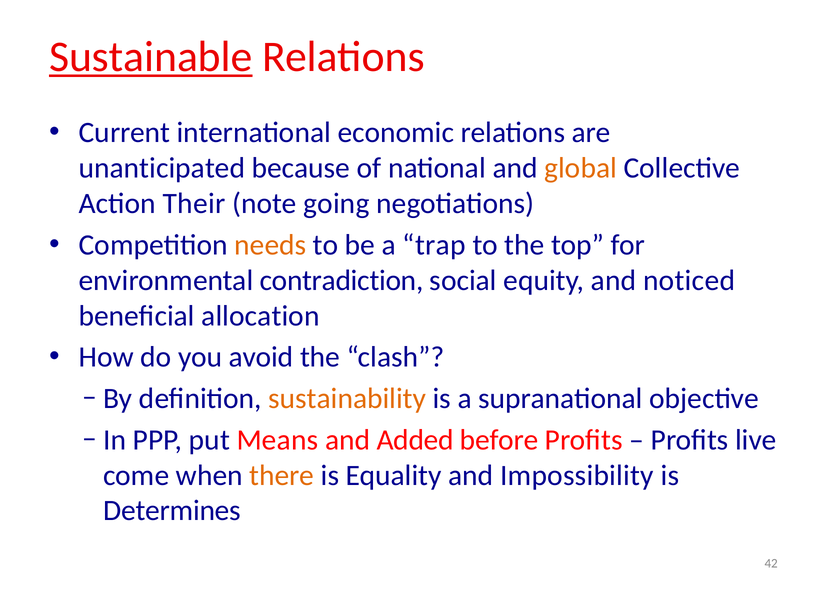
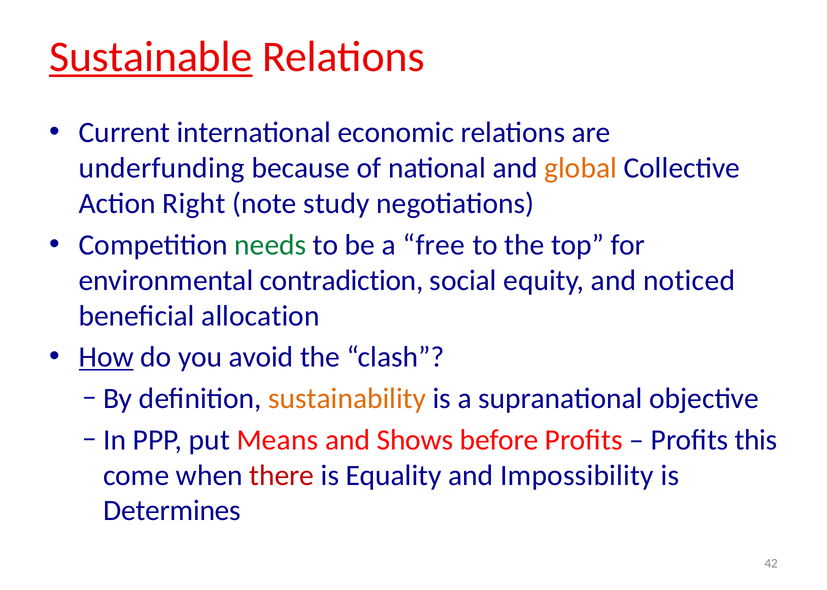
unanticipated: unanticipated -> underfunding (162, 168)
Their: Their -> Right (194, 204)
going: going -> study (336, 204)
needs colour: orange -> green (270, 245)
trap: trap -> free (434, 245)
How underline: none -> present (106, 358)
Added: Added -> Shows (415, 440)
live: live -> this (756, 440)
there colour: orange -> red (282, 476)
